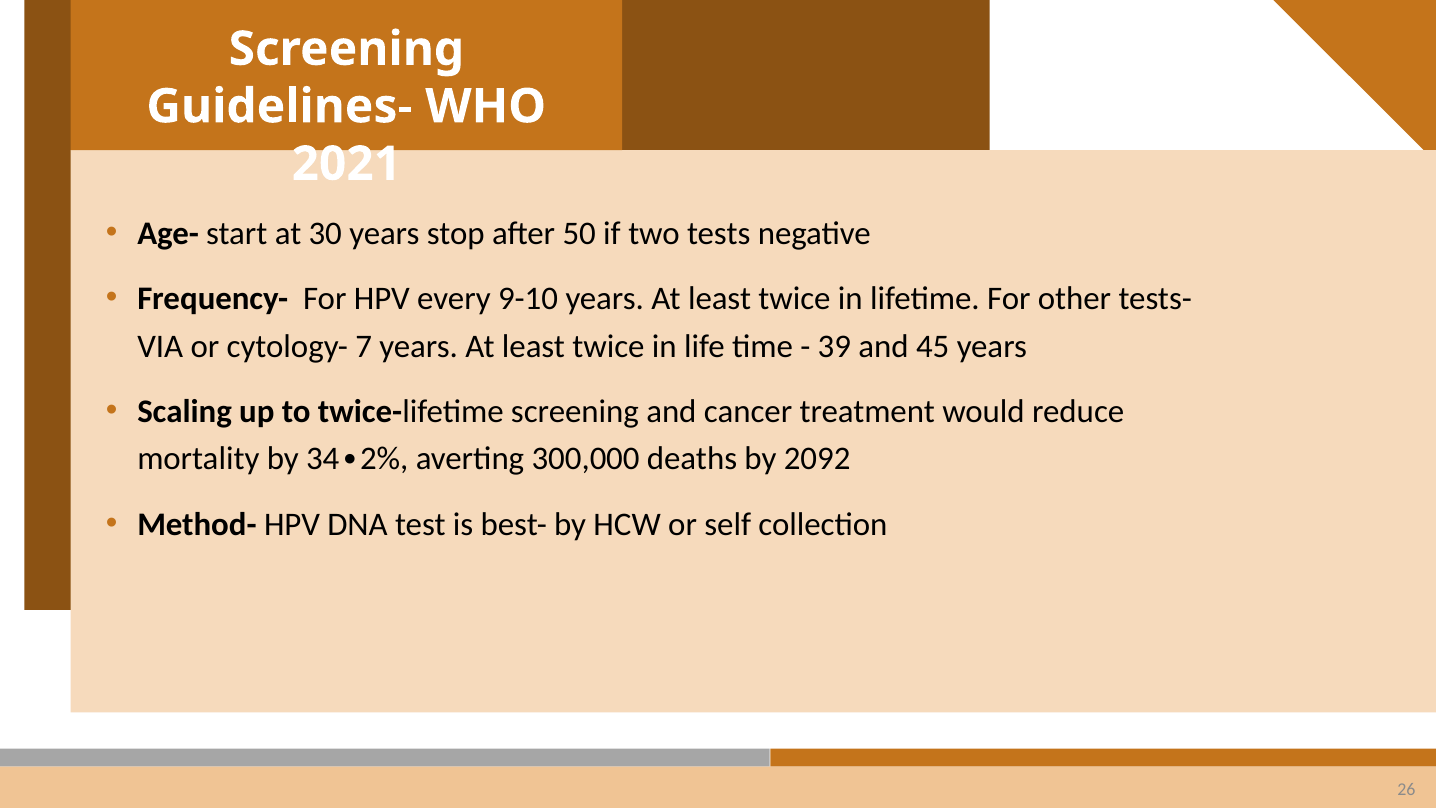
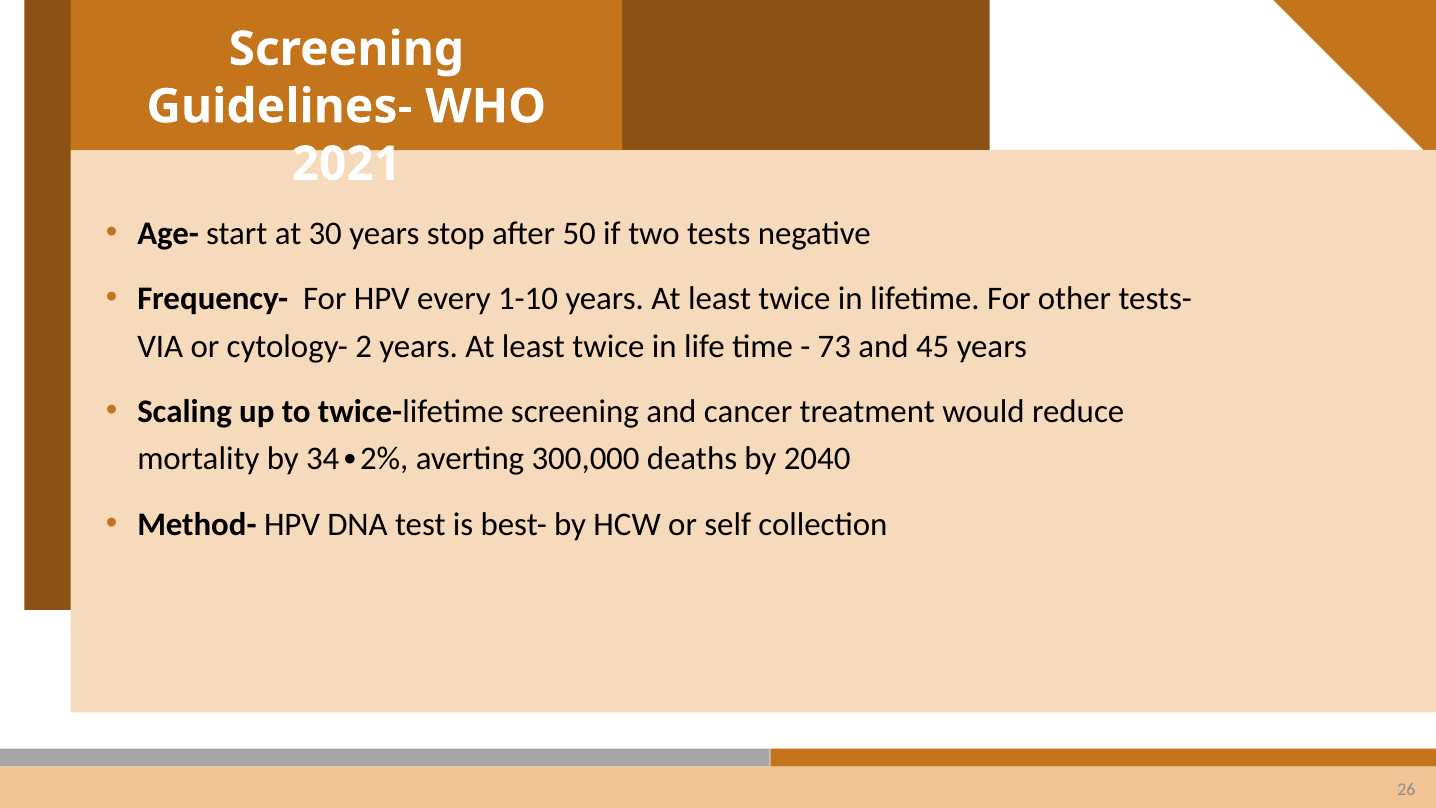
9-10: 9-10 -> 1-10 (528, 299)
7: 7 -> 2 (364, 346)
39: 39 -> 73 (834, 346)
2092: 2092 -> 2040 (817, 459)
